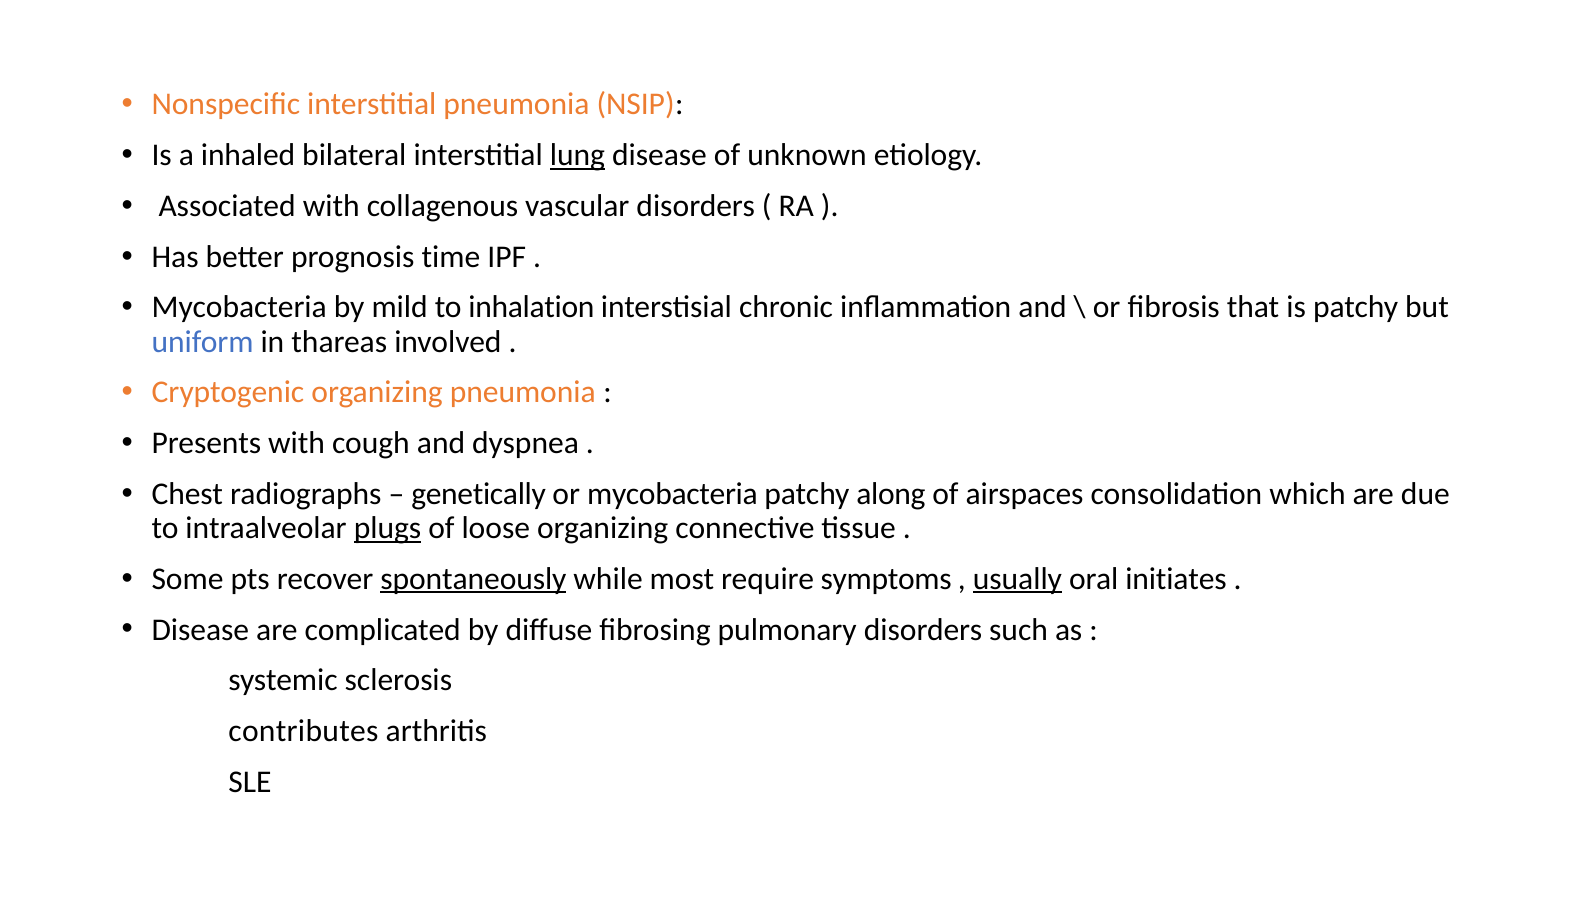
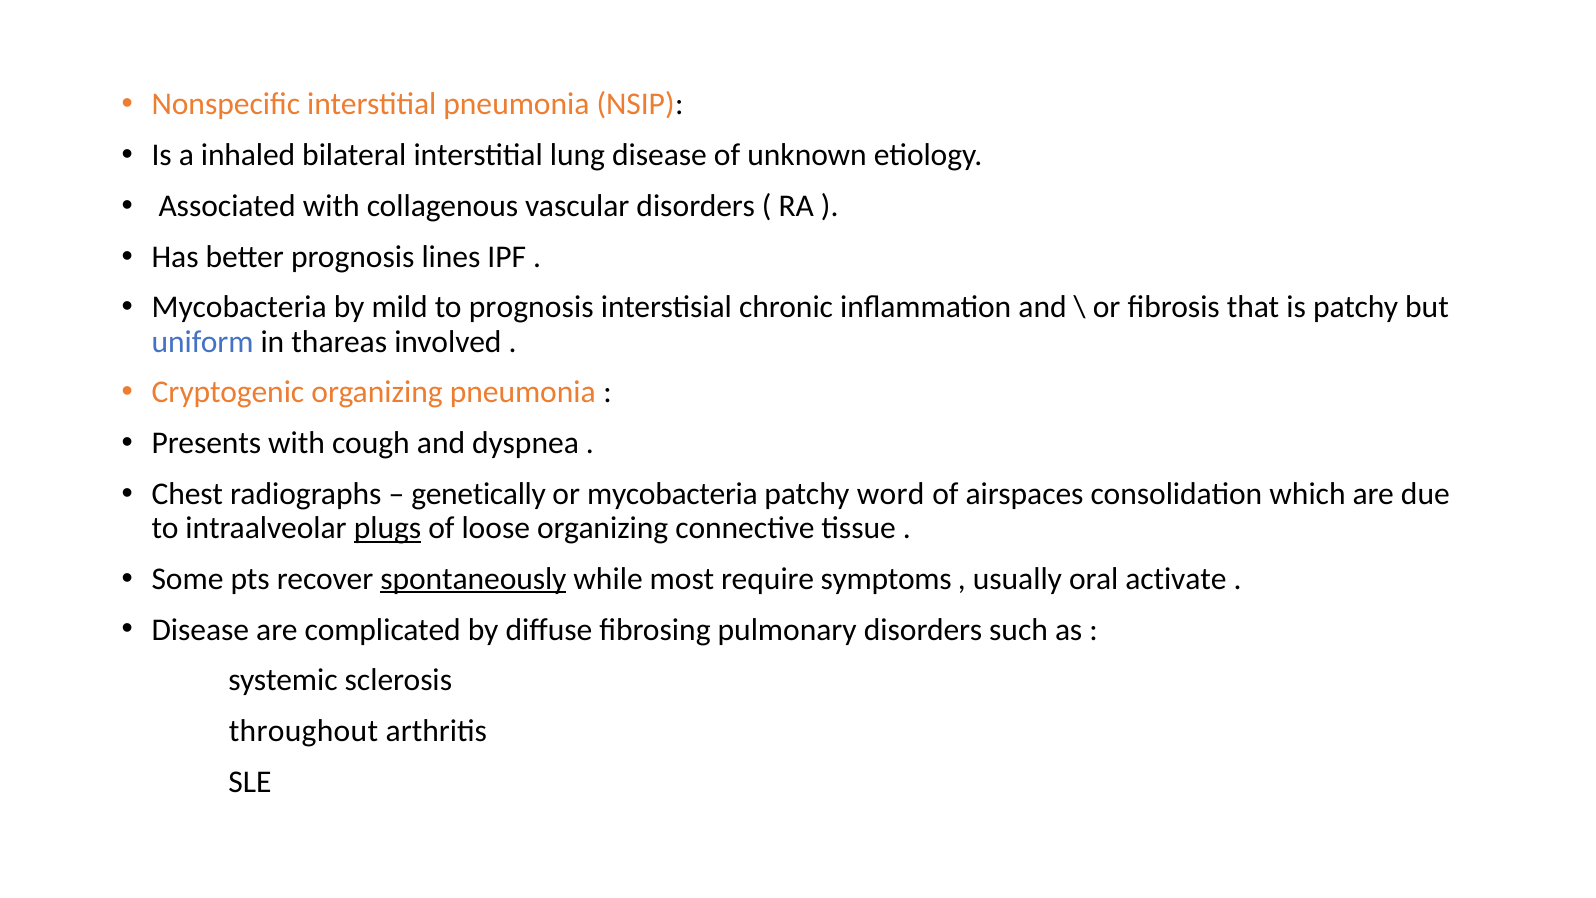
lung underline: present -> none (577, 155)
time: time -> lines (451, 257)
to inhalation: inhalation -> prognosis (531, 307)
along: along -> word (891, 494)
usually underline: present -> none (1017, 579)
initiates: initiates -> activate (1176, 579)
contributes: contributes -> throughout (303, 731)
